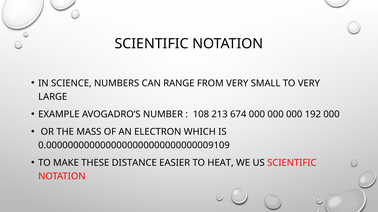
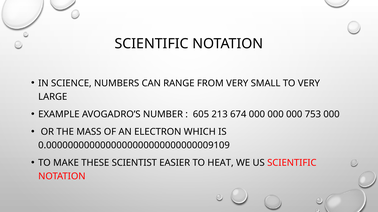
108: 108 -> 605 (201, 115)
192: 192 -> 753 (313, 115)
DISTANCE: DISTANCE -> SCIENTIST (134, 163)
